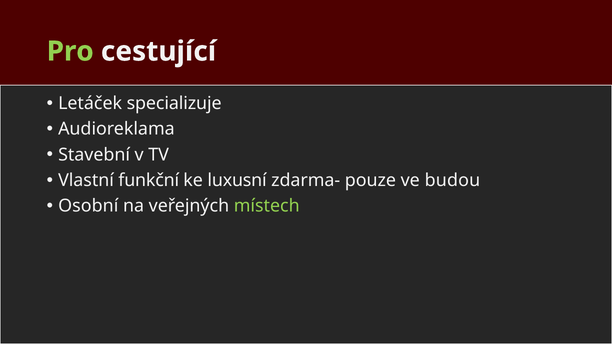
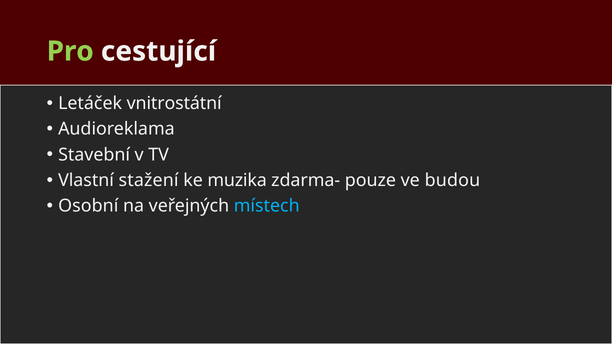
specializuje: specializuje -> vnitrostátní (174, 103)
funkční: funkční -> stažení (149, 180)
luxusní: luxusní -> muzika (237, 180)
místech colour: light green -> light blue (267, 206)
